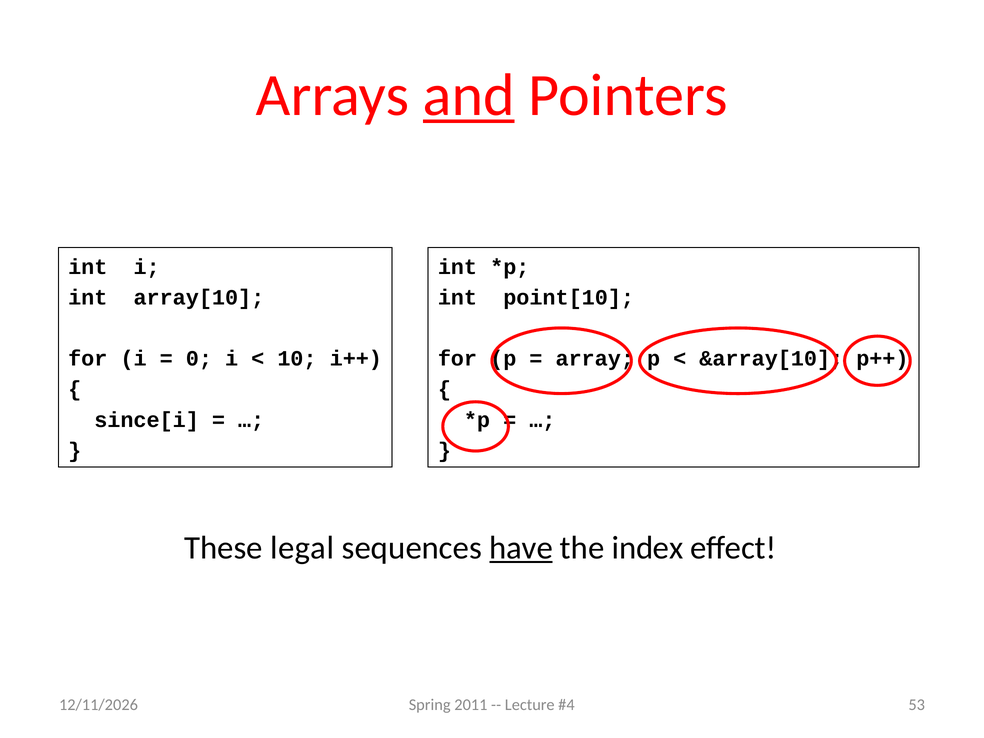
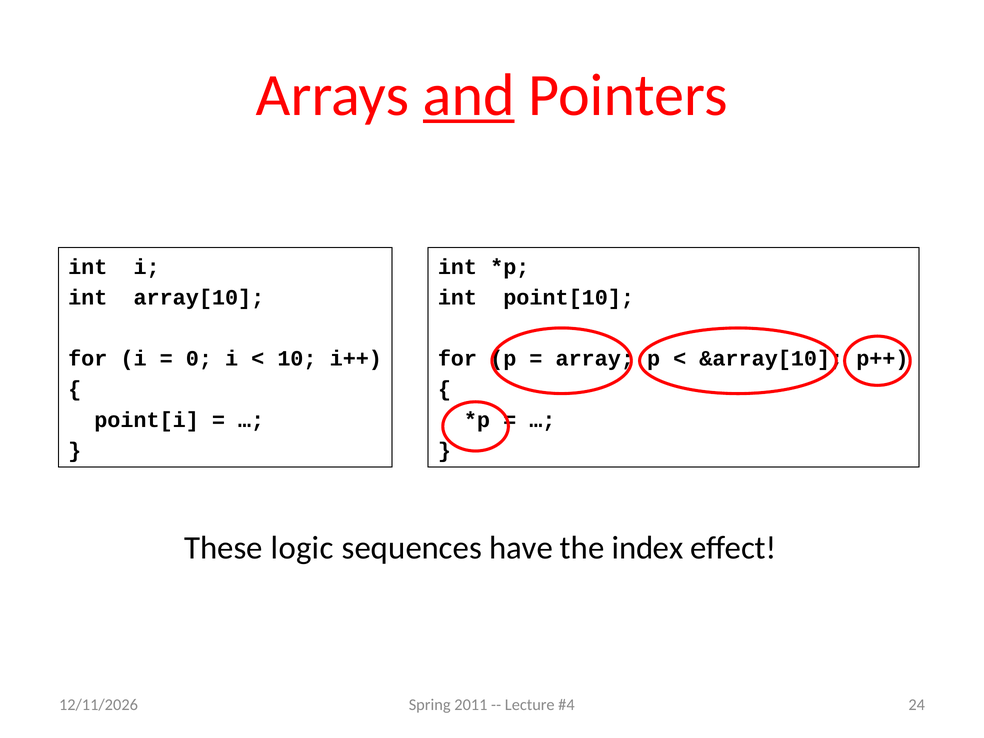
since[i: since[i -> point[i (147, 420)
legal: legal -> logic (302, 548)
have underline: present -> none (521, 548)
53: 53 -> 24 (917, 705)
